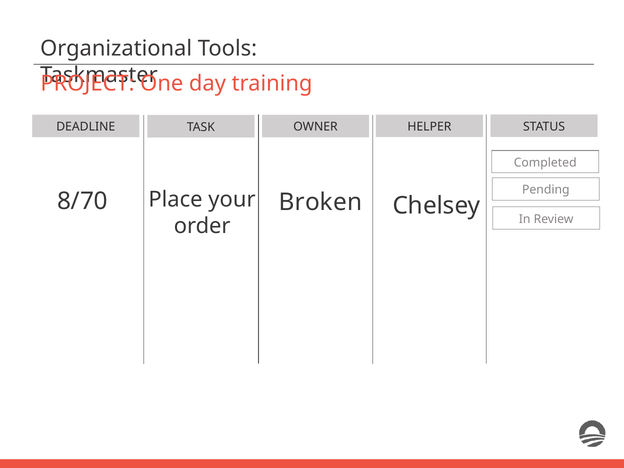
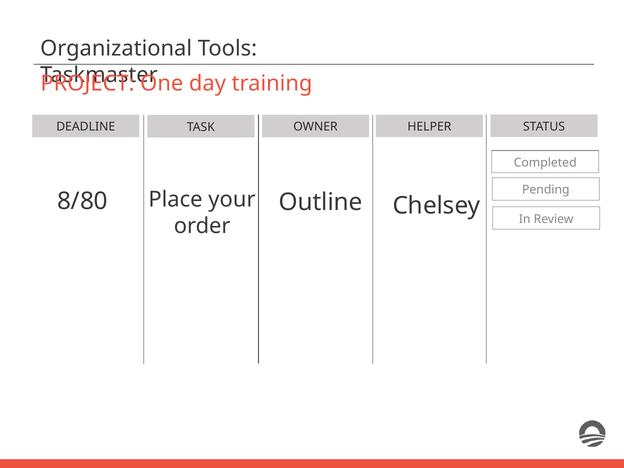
8/70: 8/70 -> 8/80 (82, 201)
Broken: Broken -> Outline (321, 202)
